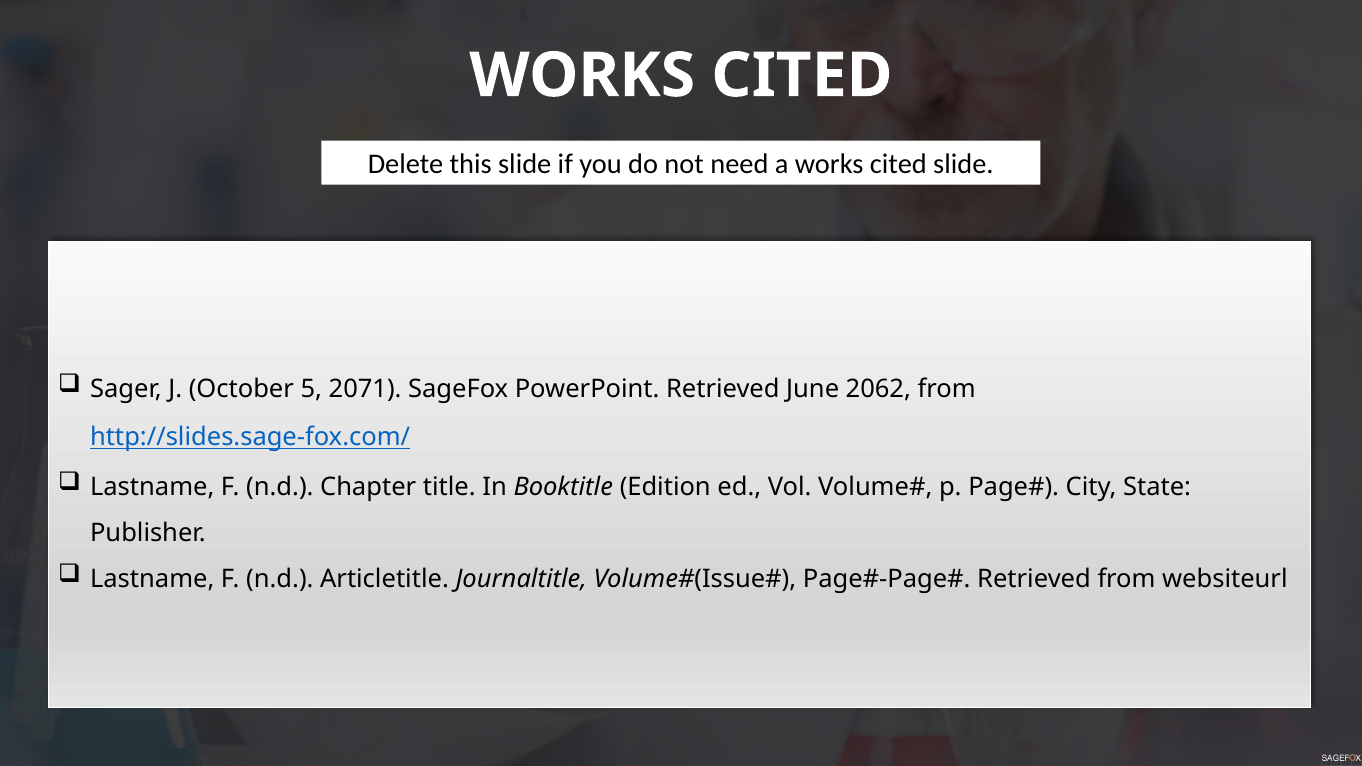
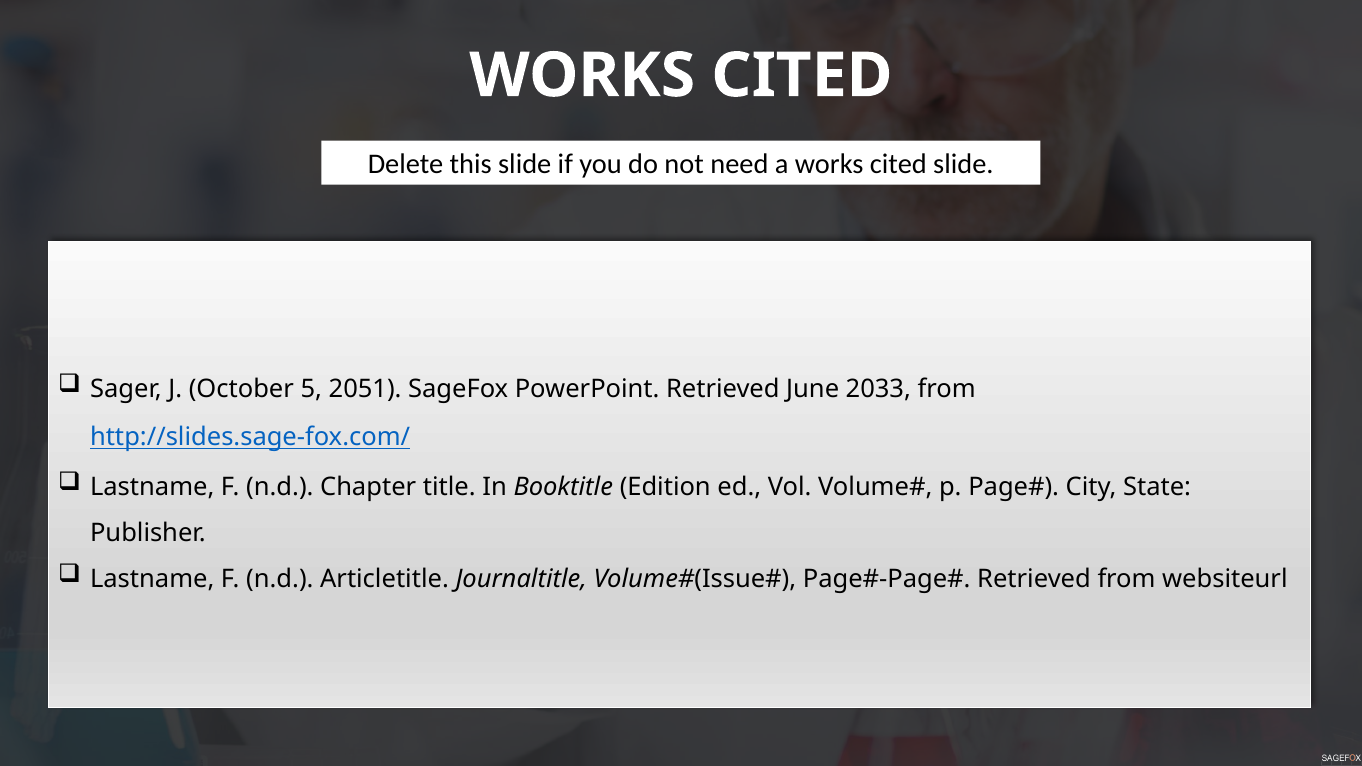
2071: 2071 -> 2051 (365, 389)
2062: 2062 -> 2033 (878, 389)
